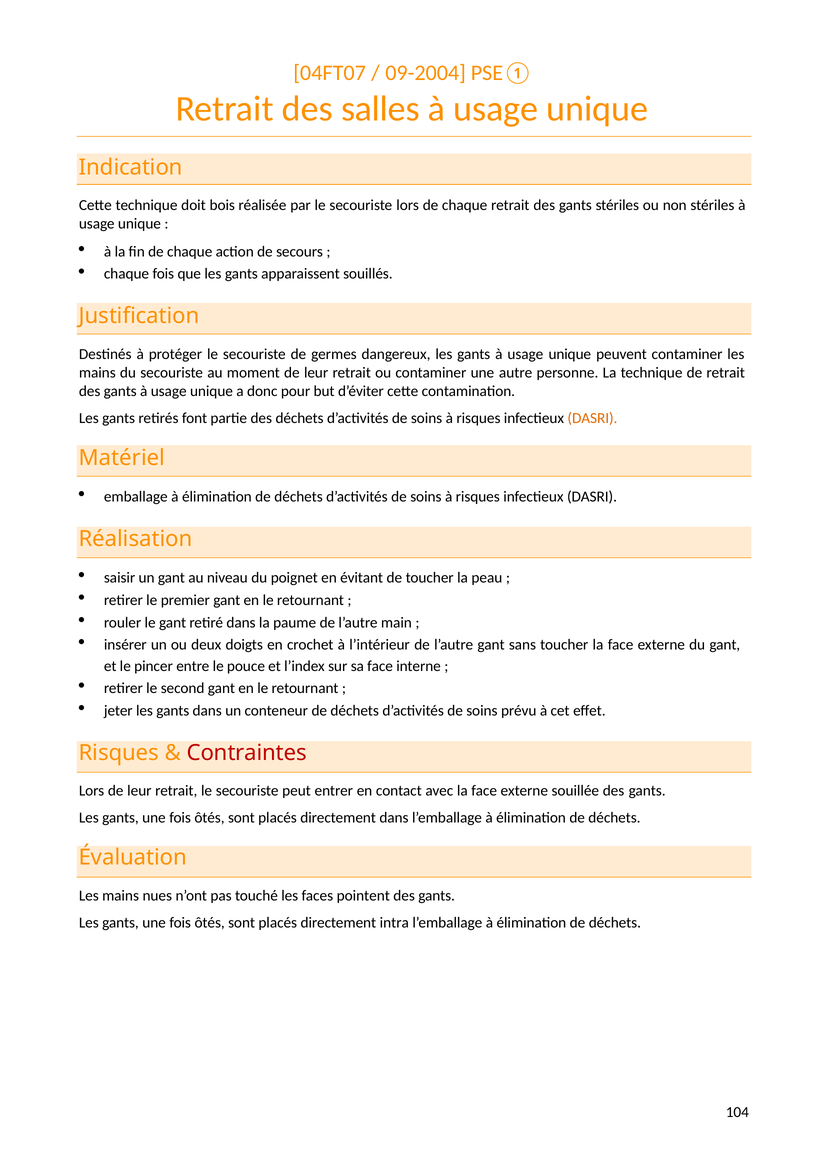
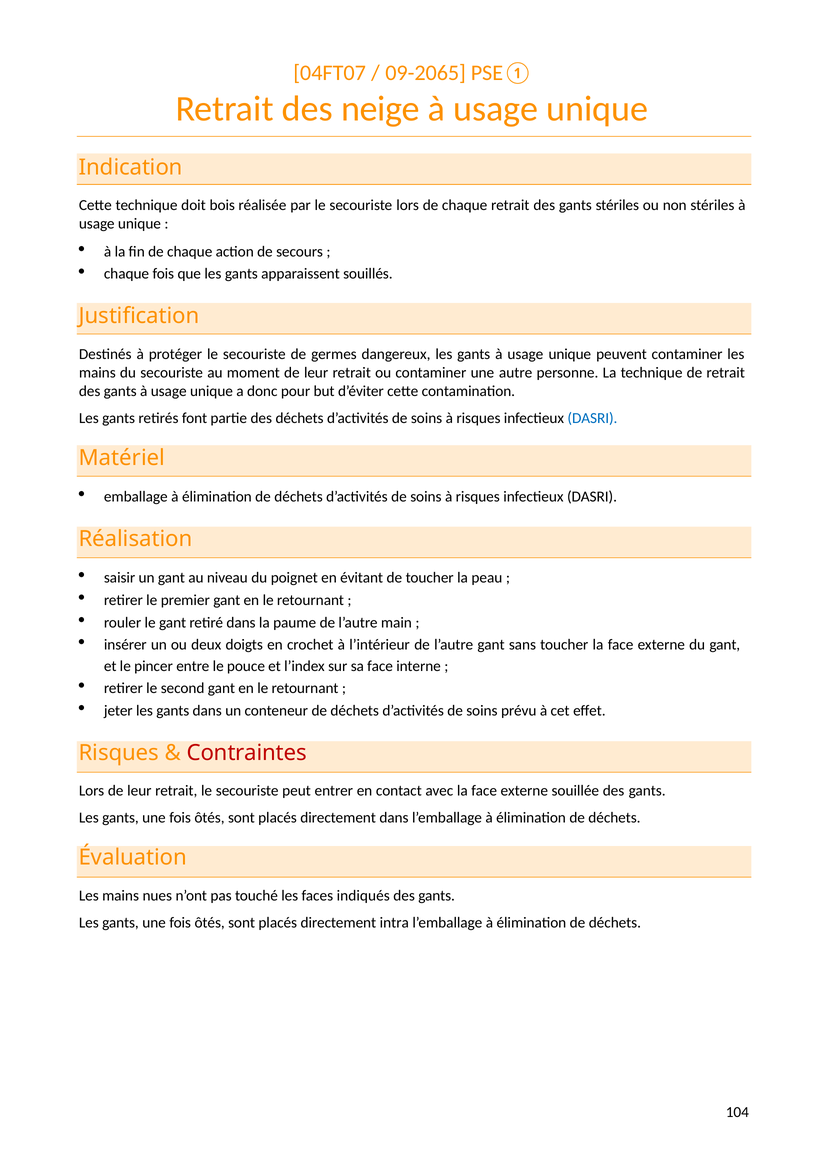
09-2004: 09-2004 -> 09-2065 (426, 73)
salles: salles -> neige (380, 109)
DASRI colour: orange -> blue (592, 418)
pointent: pointent -> indiqués (363, 896)
